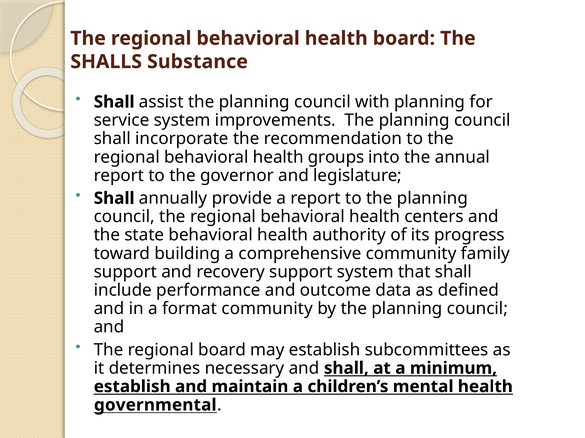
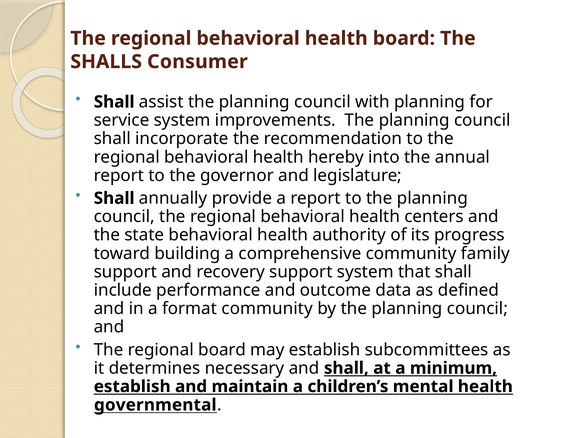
Substance: Substance -> Consumer (197, 62)
groups: groups -> hereby (336, 157)
